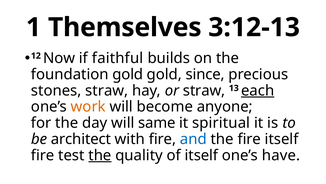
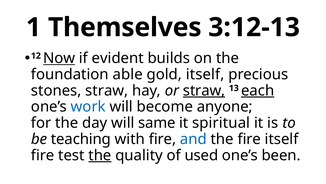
Now underline: none -> present (59, 58)
faithful: faithful -> evident (118, 58)
foundation gold: gold -> able (128, 74)
gold since: since -> itself (205, 74)
straw underline: none -> present (204, 90)
work colour: orange -> blue (88, 106)
architect: architect -> teaching (81, 139)
of itself: itself -> used (201, 155)
have: have -> been (281, 155)
